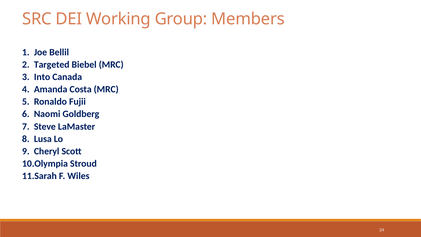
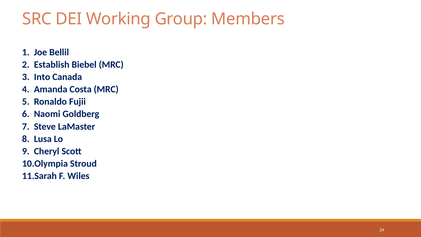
Targeted: Targeted -> Establish (52, 65)
